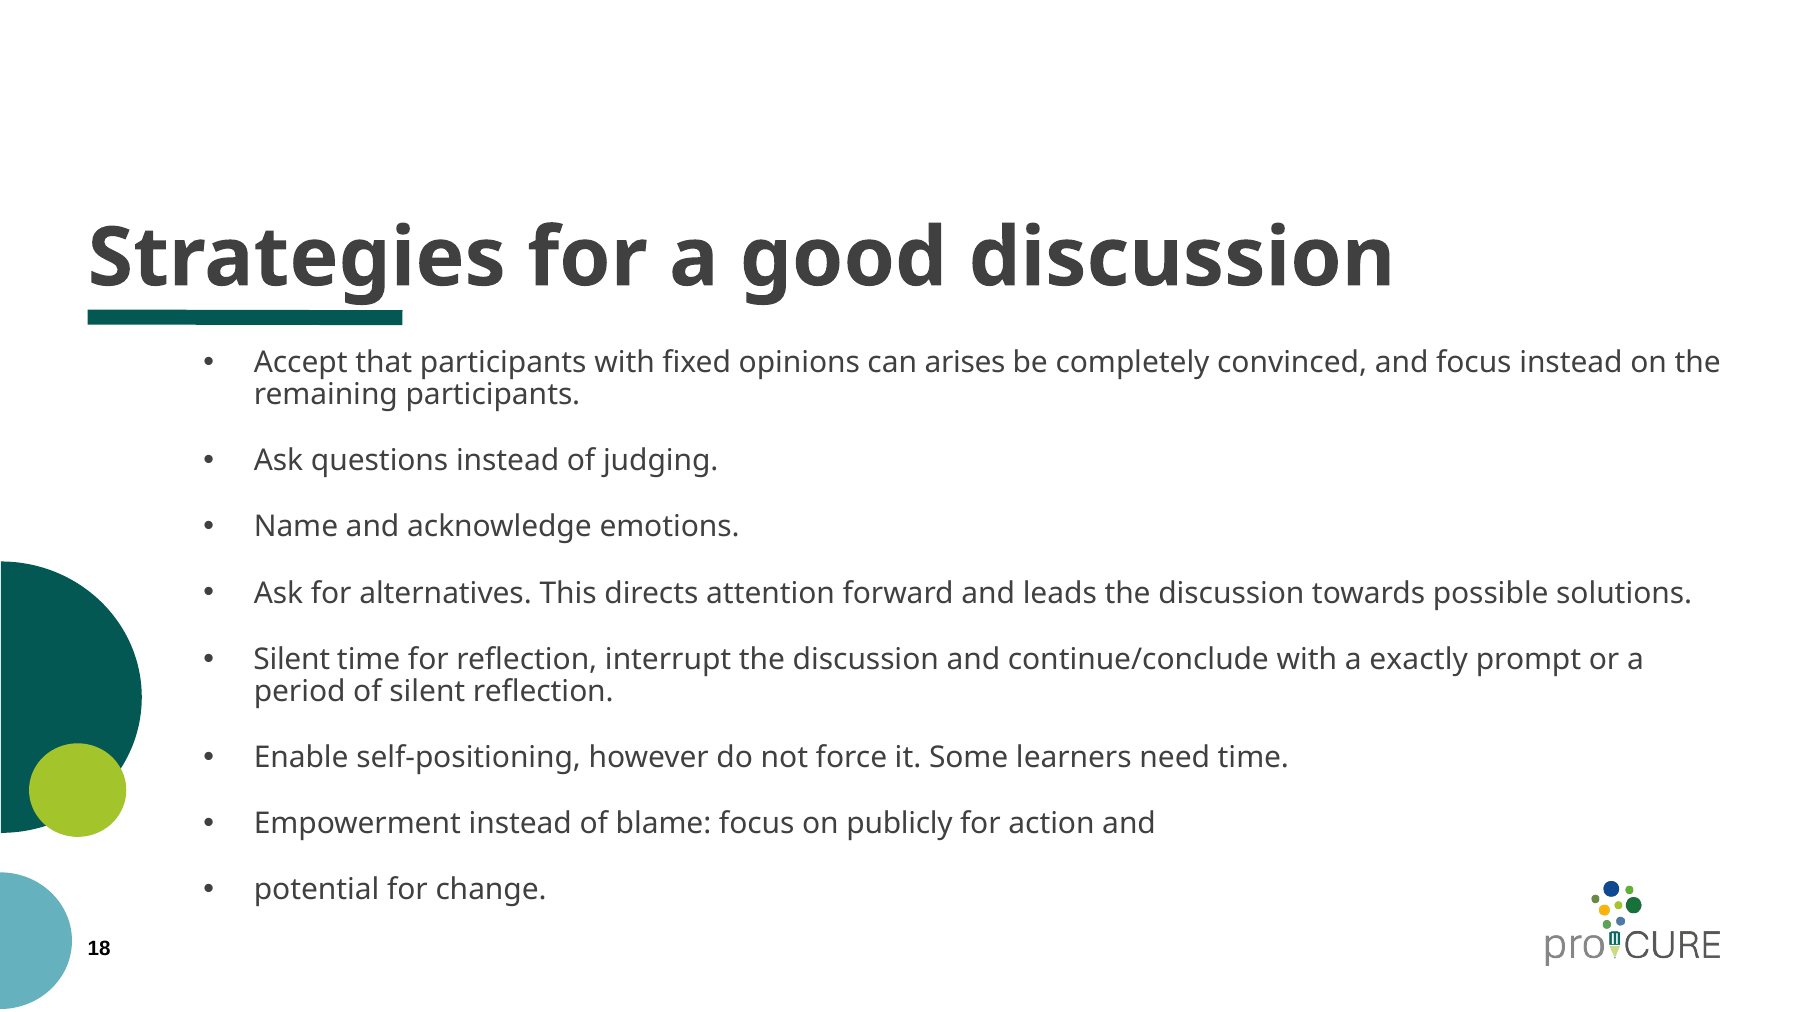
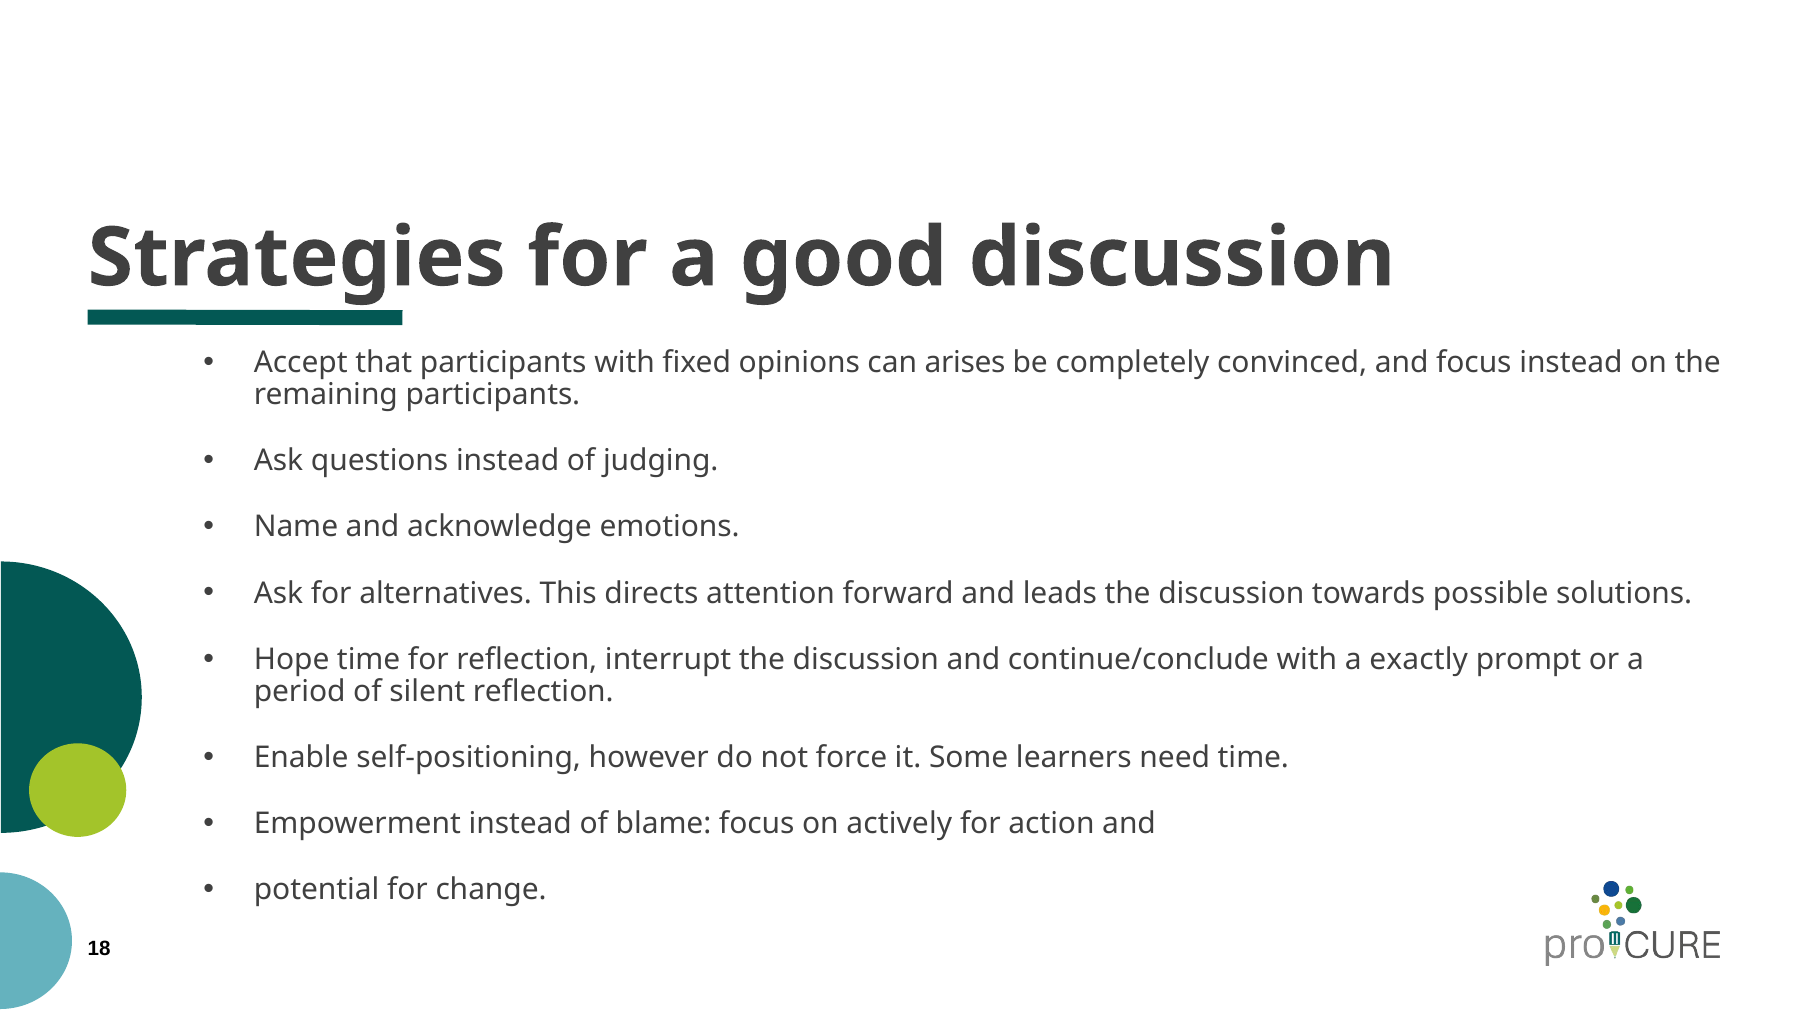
Silent: Silent -> Hope (292, 659)
publicly: publicly -> actively (899, 824)
